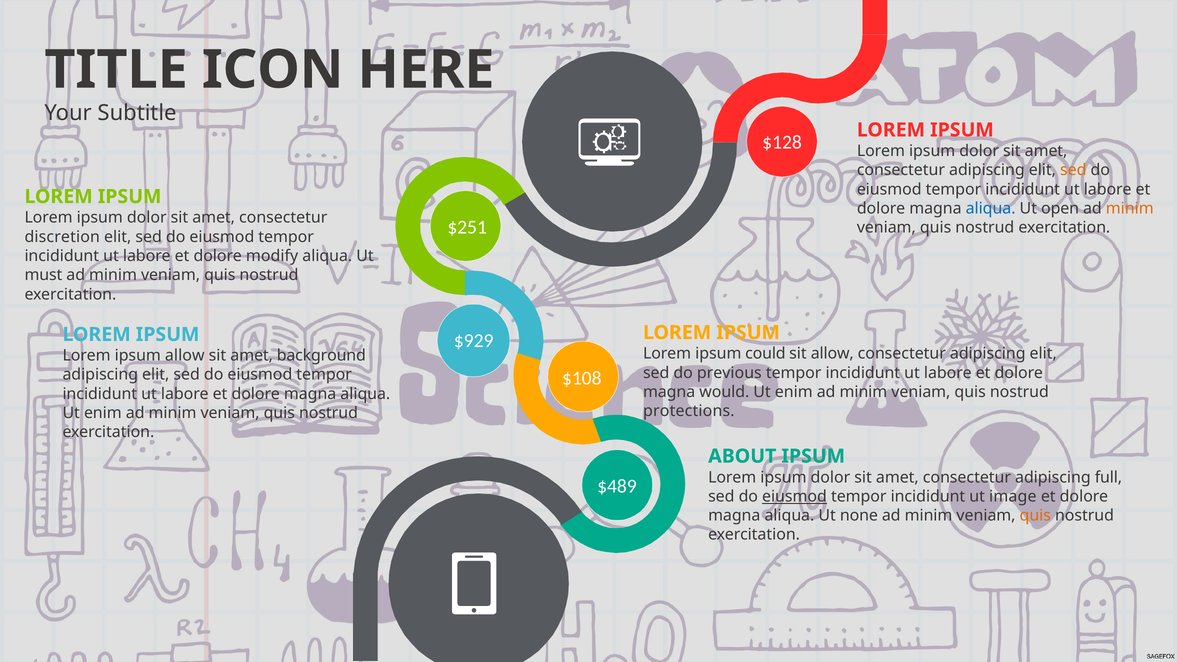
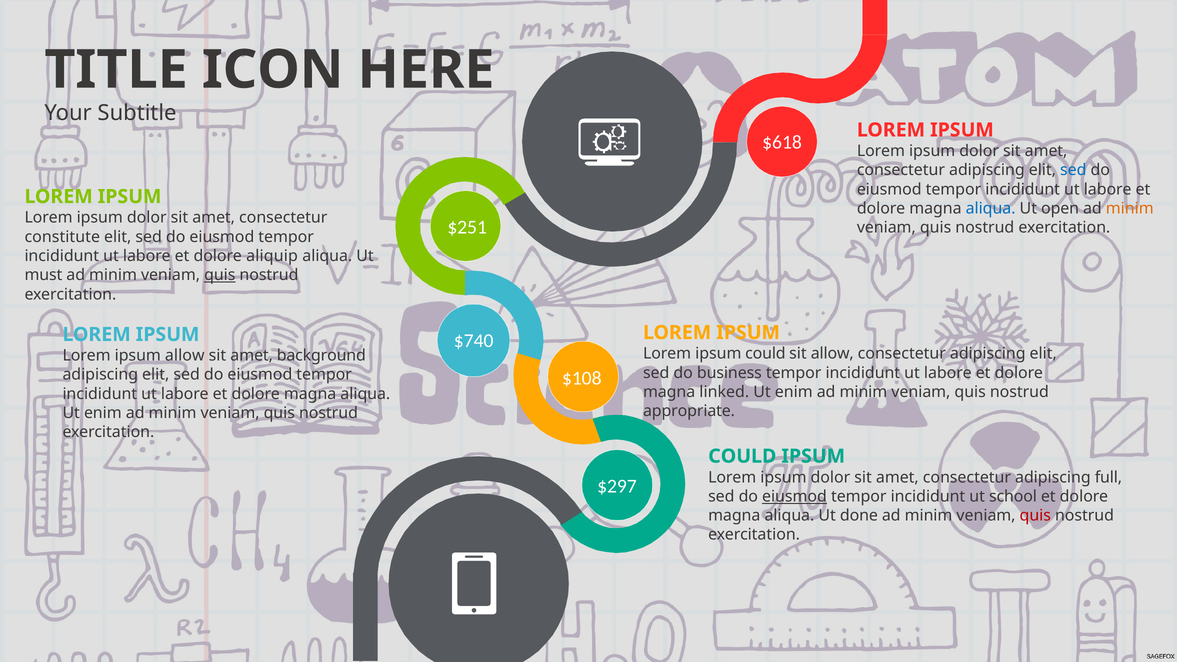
$128: $128 -> $618 (782, 142)
sed colour: orange -> blue (1073, 170)
discretion: discretion -> constitute (62, 237)
modify: modify -> aliquip (272, 256)
quis underline: none -> present (220, 275)
$929: $929 -> $740 (474, 341)
previous: previous -> business (729, 373)
would: would -> linked (724, 392)
protections: protections -> appropriate (689, 411)
ABOUT: ABOUT -> COULD (742, 456)
$489: $489 -> $297 (617, 486)
image: image -> school (1013, 496)
none: none -> done (859, 516)
quis colour: orange -> red (1035, 516)
